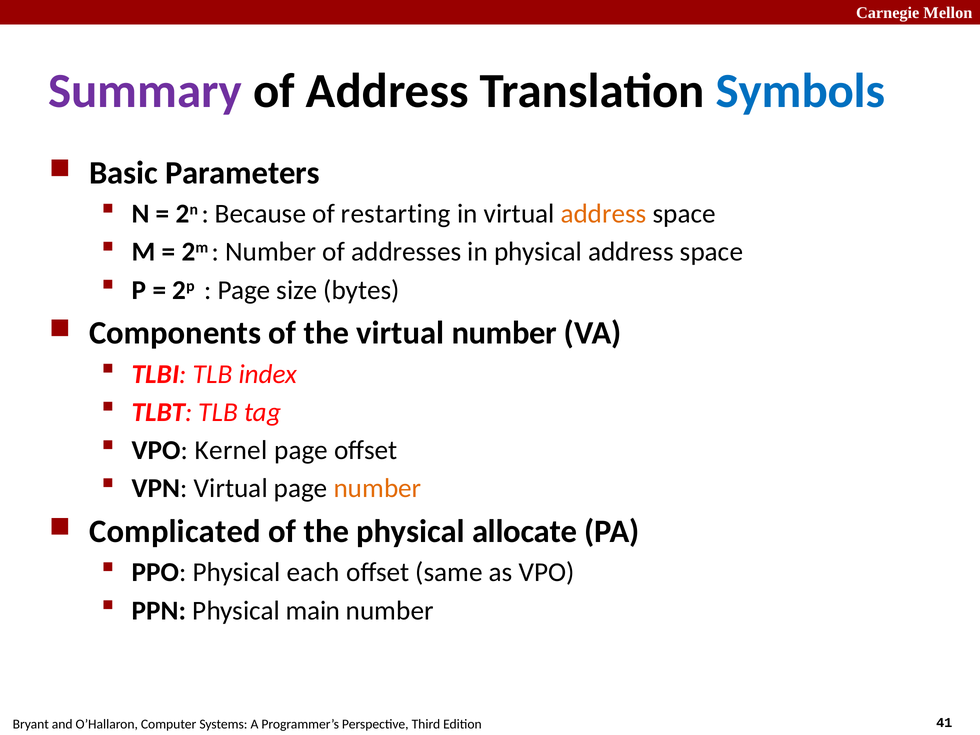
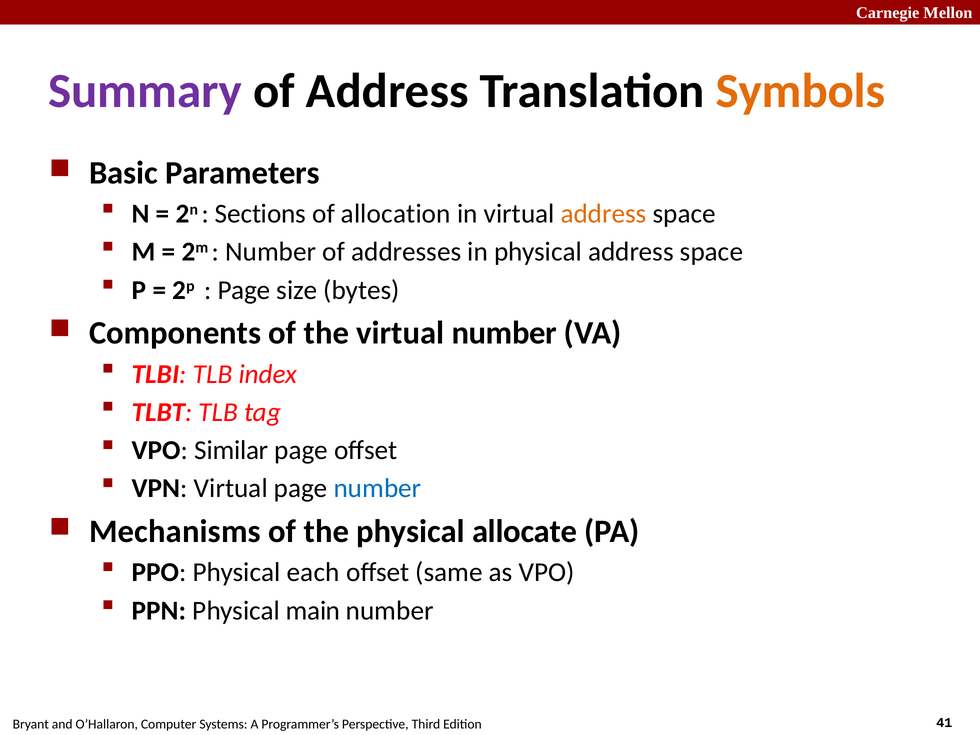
Symbols colour: blue -> orange (801, 91)
Because: Because -> Sections (261, 214)
restarting: restarting -> allocation (396, 214)
Kernel: Kernel -> Similar (231, 450)
number colour: orange -> blue (378, 488)
Complicated: Complicated -> Mechanisms (175, 531)
